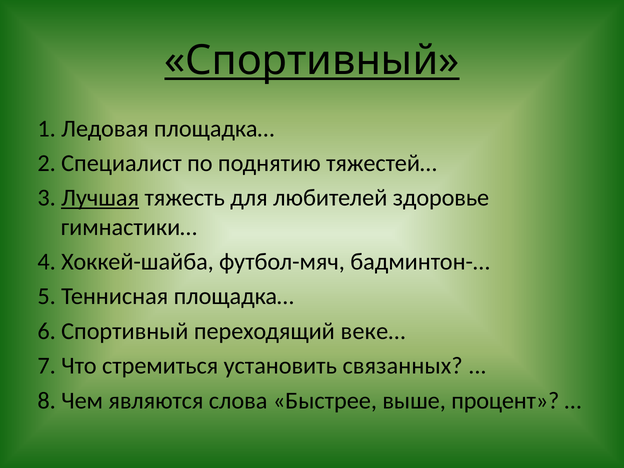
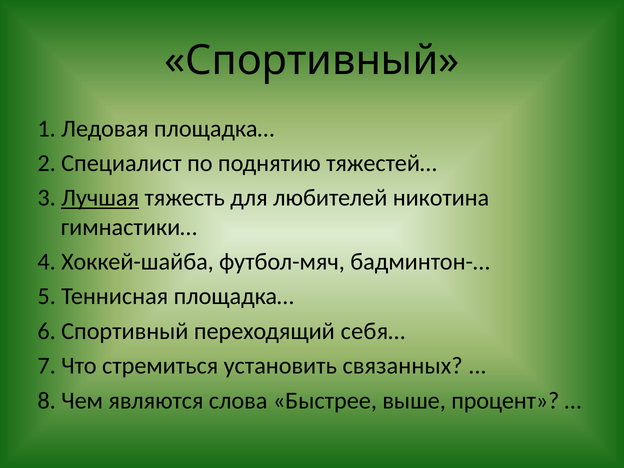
Спортивный underline: present -> none (312, 61)
здоровье: здоровье -> никотина (441, 198)
веке…: веке… -> себя… (373, 331)
